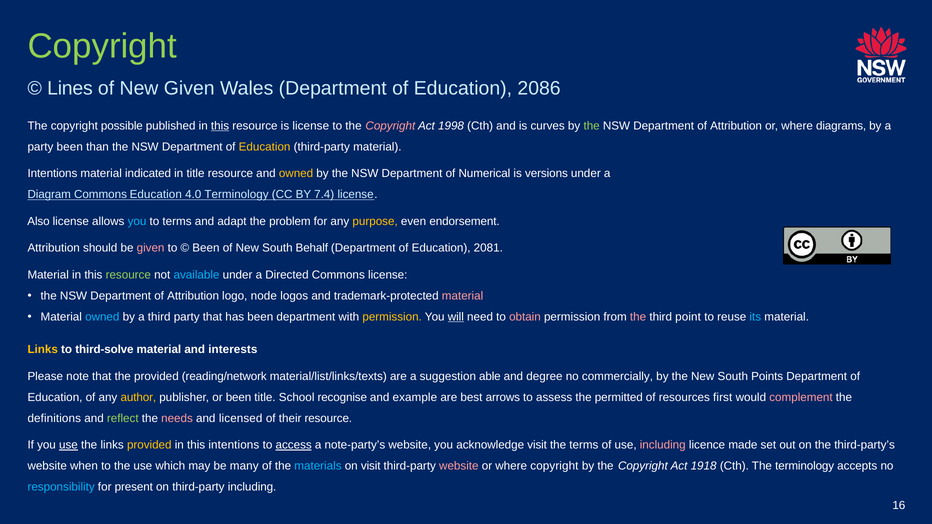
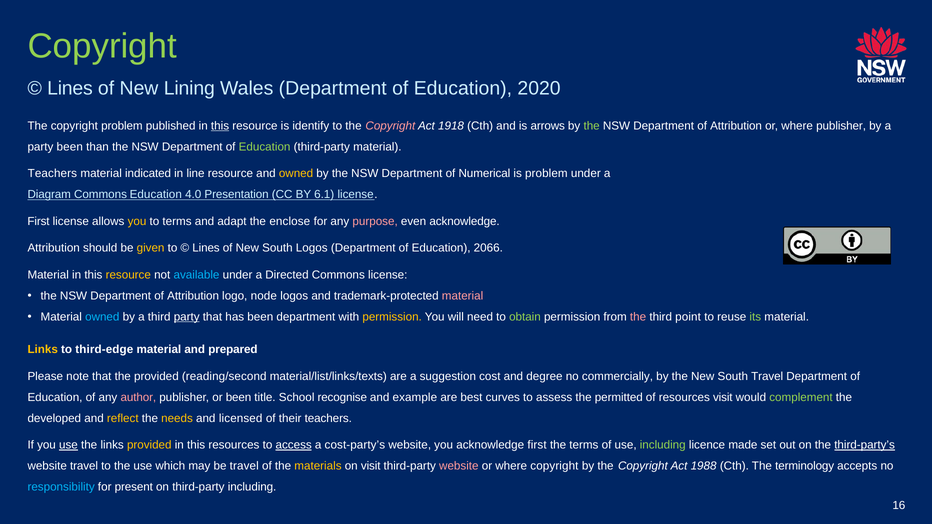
New Given: Given -> Lining (189, 88)
2086: 2086 -> 2020 (539, 88)
copyright possible: possible -> problem (122, 126)
is license: license -> identify (311, 126)
1998: 1998 -> 1918 (451, 126)
curves: curves -> arrows (548, 126)
where diagrams: diagrams -> publisher (841, 126)
Education colour: yellow -> light green (265, 147)
Intentions: Intentions -> Teachers (52, 174)
in title: title -> line (196, 174)
is versions: versions -> problem (546, 174)
4.0 Terminology: Terminology -> Presentation (237, 195)
7.4: 7.4 -> 6.1 (324, 195)
Also: Also -> First (39, 221)
you colour: light blue -> yellow (137, 221)
problem: problem -> enclose (290, 221)
purpose colour: yellow -> pink (375, 221)
even endorsement: endorsement -> acknowledge (465, 221)
given colour: pink -> yellow (151, 248)
Been: Been -> Lines (206, 248)
South Behalf: Behalf -> Logos (312, 248)
2081: 2081 -> 2066 (488, 248)
resource colour: light green -> yellow (128, 275)
party underline: none -> present (187, 317)
will underline: present -> none (456, 317)
obtain colour: pink -> light green (525, 317)
its colour: light blue -> light green (755, 317)
third-solve: third-solve -> third-edge (104, 350)
interests: interests -> prepared (233, 350)
reading/network: reading/network -> reading/second (224, 376)
able: able -> cost (490, 376)
South Points: Points -> Travel (767, 376)
author colour: yellow -> pink (138, 397)
arrows: arrows -> curves (503, 397)
resources first: first -> visit (723, 397)
complement colour: pink -> light green (801, 397)
definitions: definitions -> developed (54, 418)
reflect colour: light green -> yellow (123, 418)
needs colour: pink -> yellow (177, 418)
their resource: resource -> teachers (328, 418)
this intentions: intentions -> resources (234, 445)
note-party’s: note-party’s -> cost-party’s (355, 445)
acknowledge visit: visit -> first (537, 445)
including colour: pink -> light green (663, 445)
third-party’s underline: none -> present (865, 445)
website when: when -> travel (84, 466)
be many: many -> travel (244, 466)
materials colour: light blue -> yellow (318, 466)
1918: 1918 -> 1988 (704, 466)
